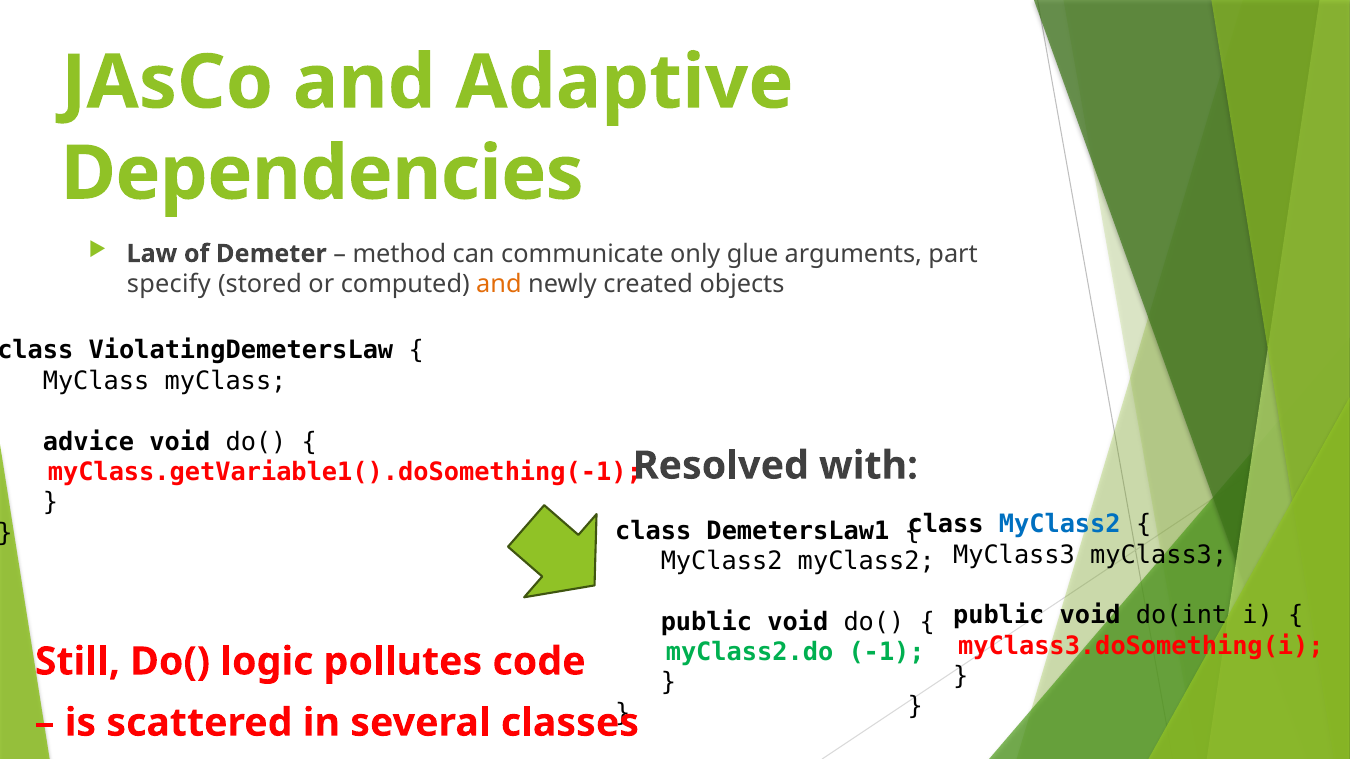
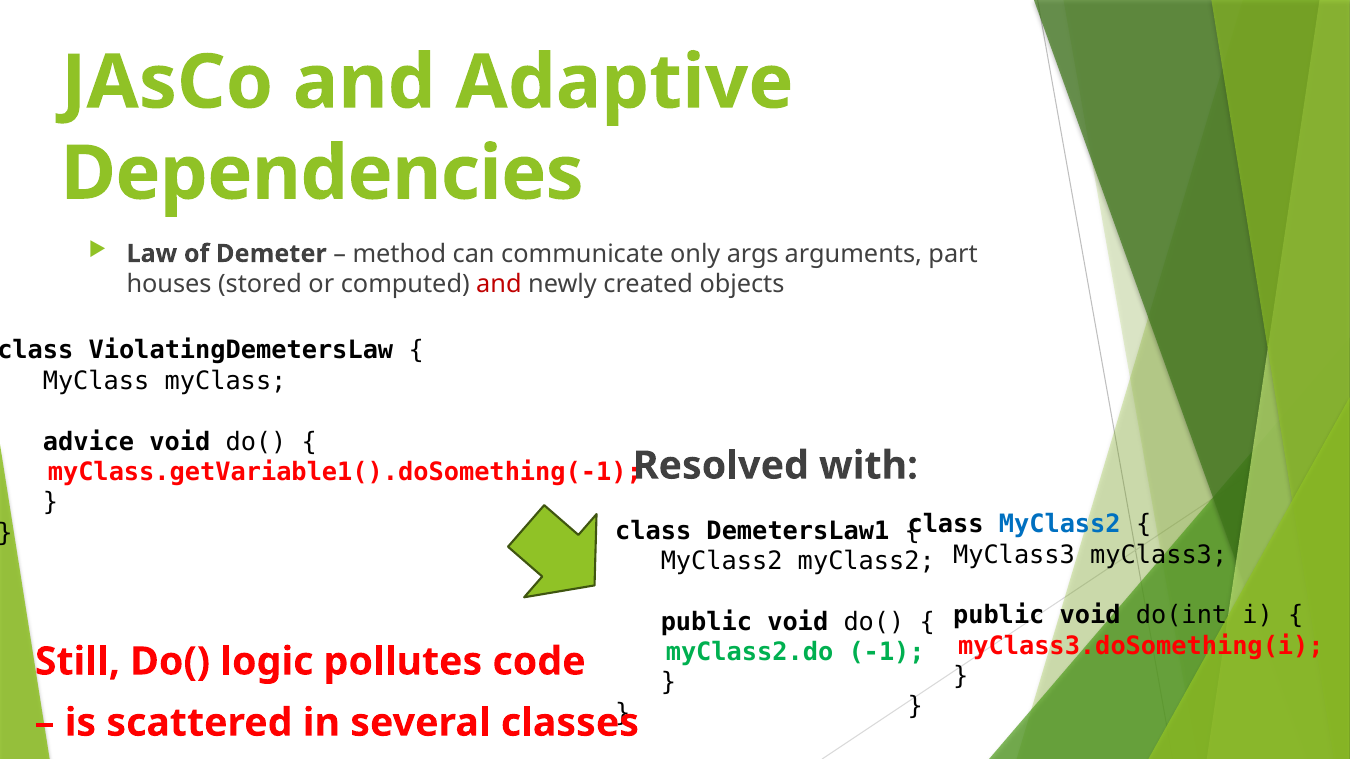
glue: glue -> args (753, 254)
specify: specify -> houses (169, 284)
and colour: orange -> red (499, 284)
